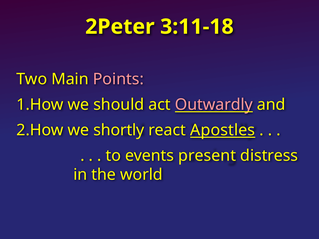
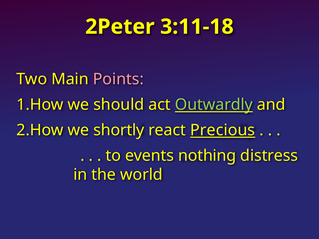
Outwardly colour: pink -> light green (214, 105)
Apostles: Apostles -> Precious (223, 130)
present: present -> nothing (207, 156)
